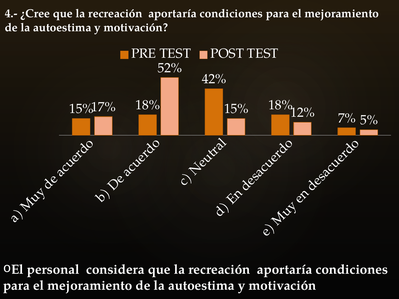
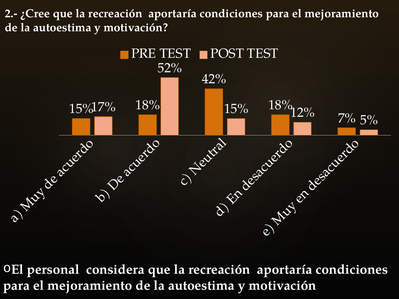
4.-: 4.- -> 2.- (11, 14)
